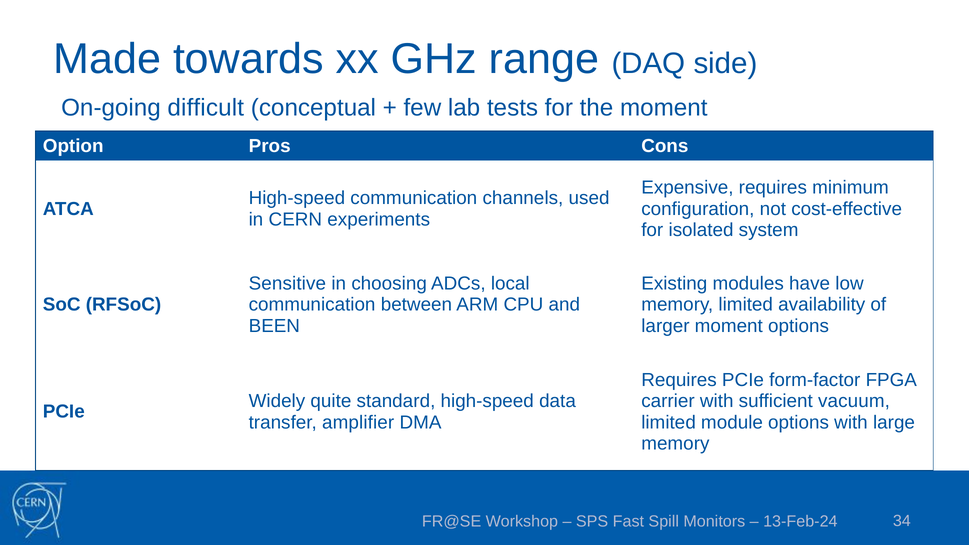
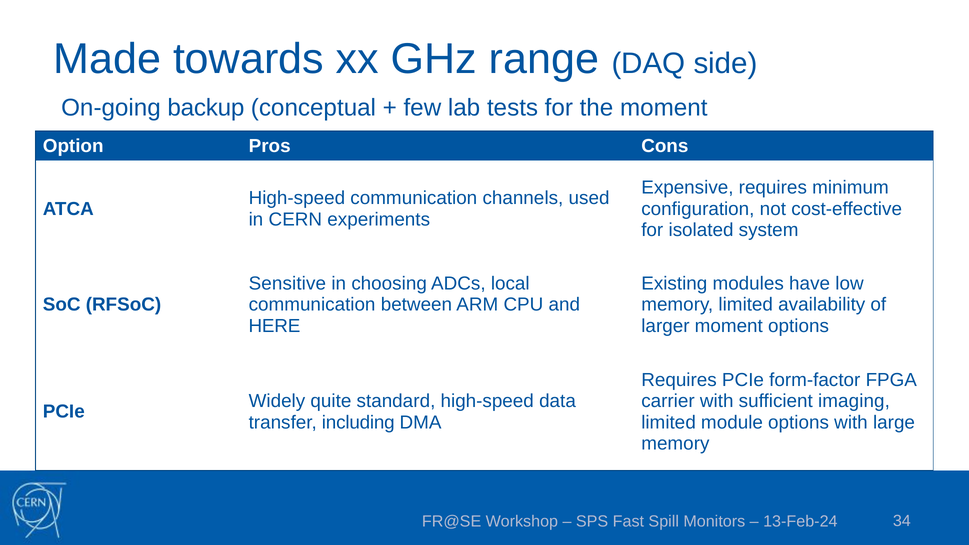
difficult: difficult -> backup (206, 108)
BEEN: BEEN -> HERE (274, 326)
vacuum: vacuum -> imaging (854, 401)
amplifier: amplifier -> including (358, 422)
